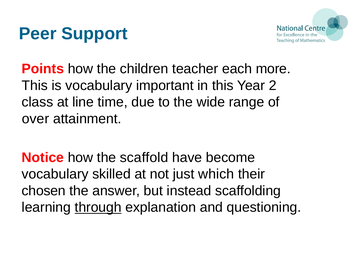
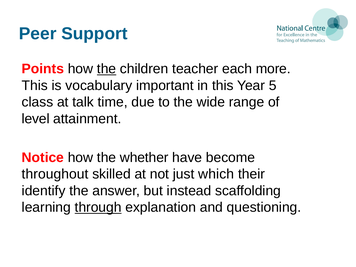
the underline: none -> present (107, 69)
2: 2 -> 5 (273, 85)
line: line -> talk (83, 102)
over: over -> level (36, 119)
scaffold: scaffold -> whether (144, 158)
vocabulary: vocabulary -> throughout (55, 174)
chosen: chosen -> identify (44, 191)
